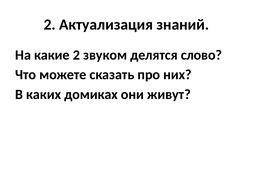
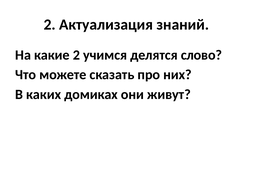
звуком: звуком -> учимся (105, 55)
